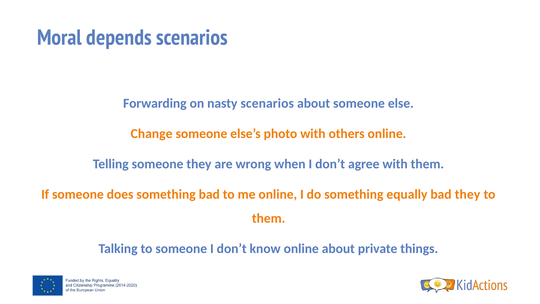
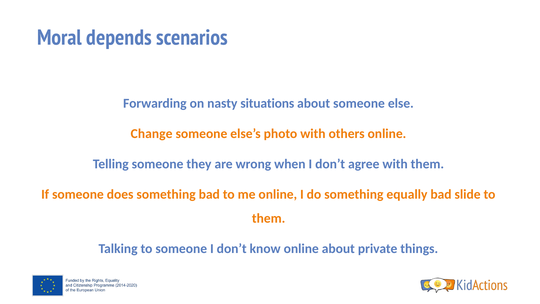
nasty scenarios: scenarios -> situations (267, 103)
bad they: they -> slide (468, 194)
